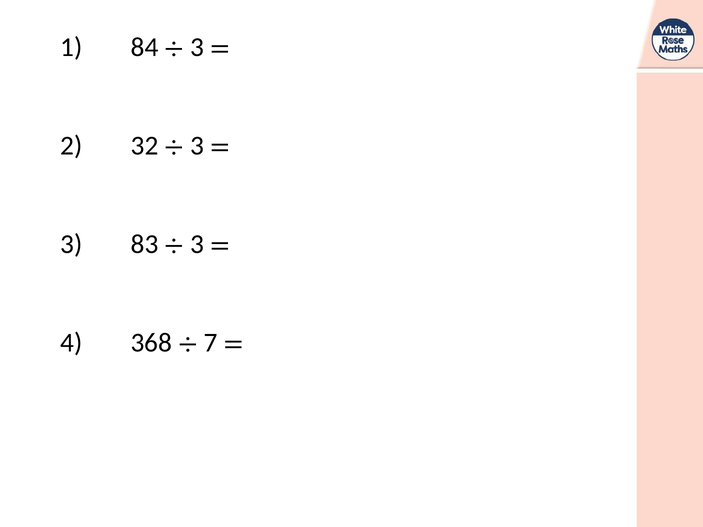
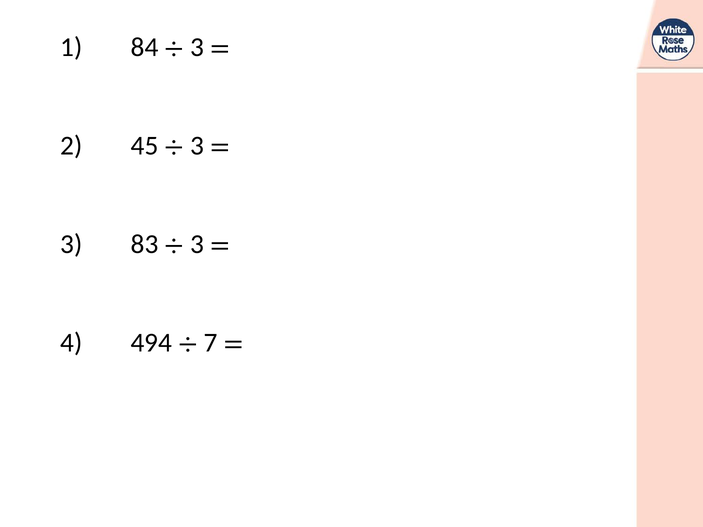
32: 32 -> 45 (145, 146)
368: 368 -> 494 (151, 343)
